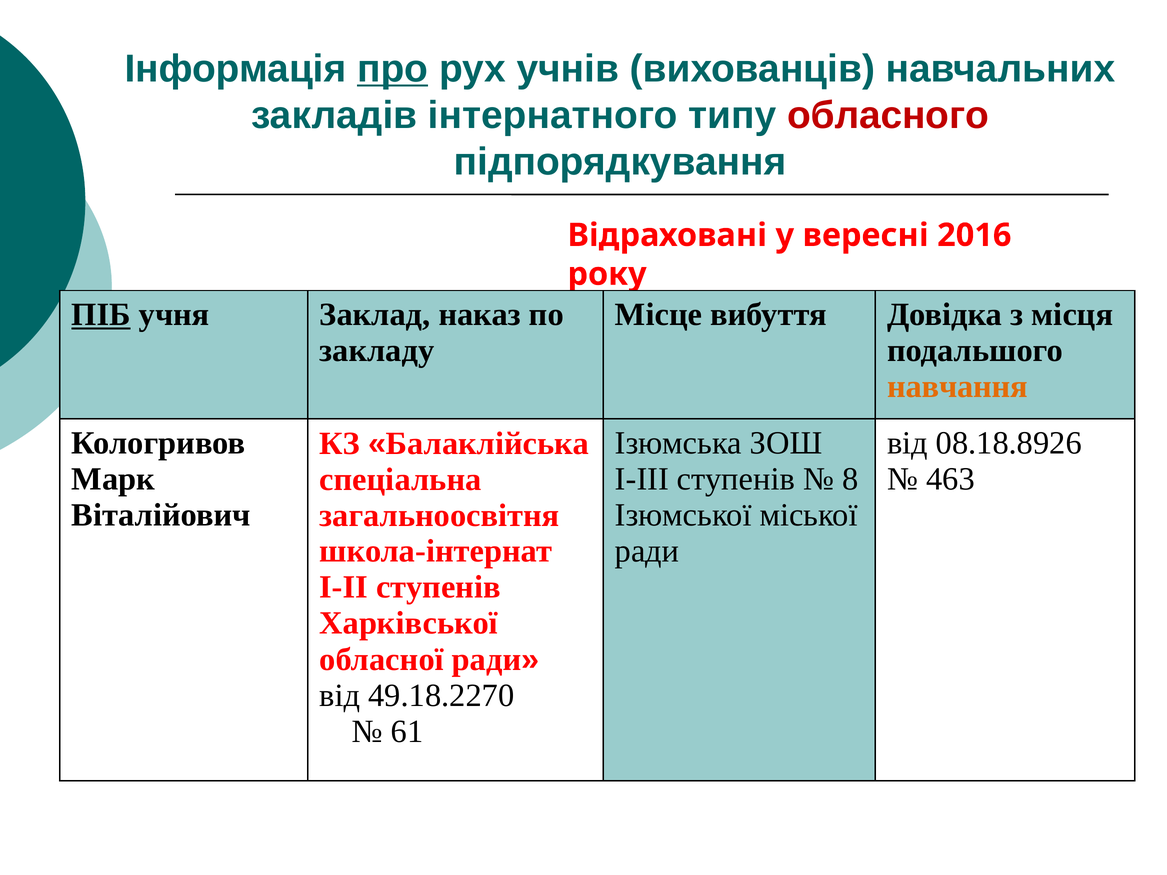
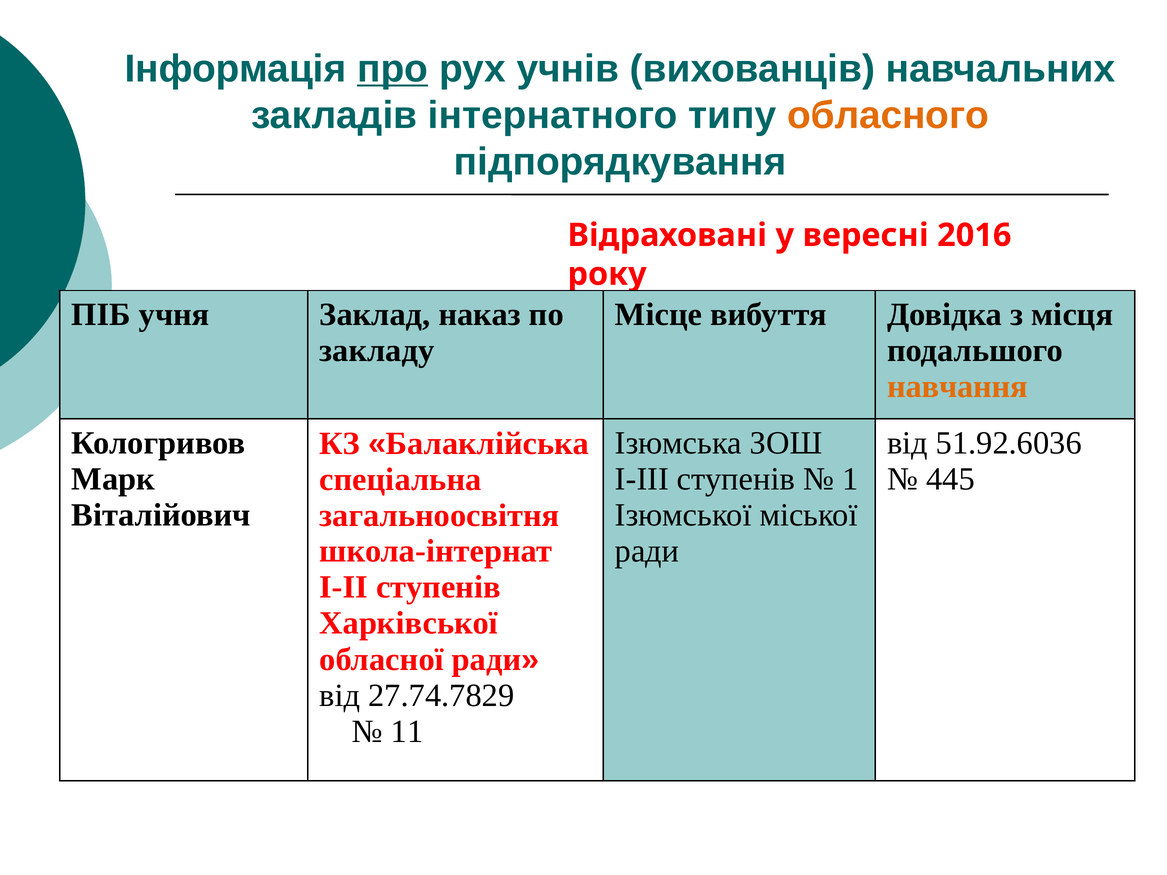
обласного colour: red -> orange (888, 115)
ПІБ underline: present -> none (101, 315)
08.18.8926: 08.18.8926 -> 51.92.6036 (1009, 443)
8: 8 -> 1 (850, 479)
463: 463 -> 445 (950, 479)
49.18.2270: 49.18.2270 -> 27.74.7829 (441, 696)
61: 61 -> 11 (407, 732)
